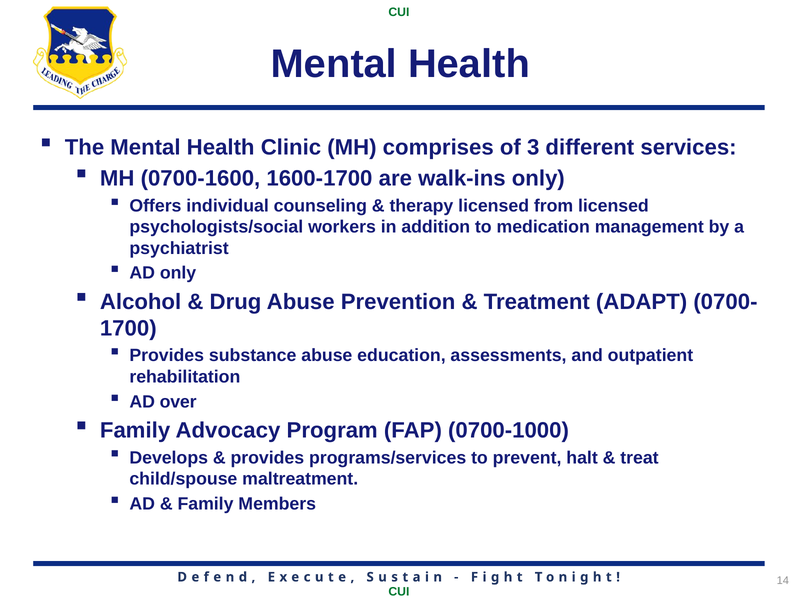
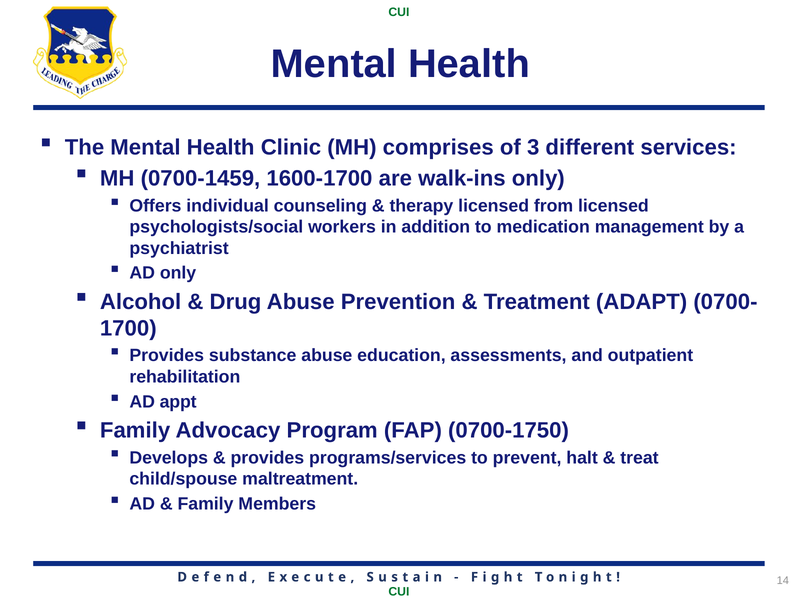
0700-1600: 0700-1600 -> 0700-1459 (200, 178)
over: over -> appt (178, 401)
0700-1000: 0700-1000 -> 0700-1750 (509, 430)
